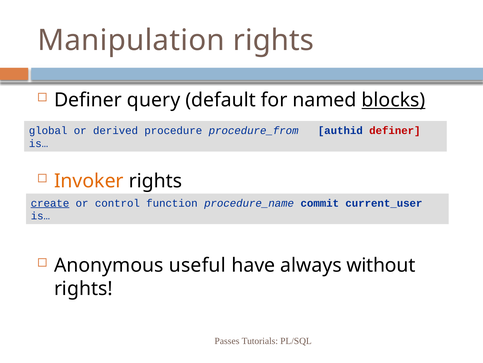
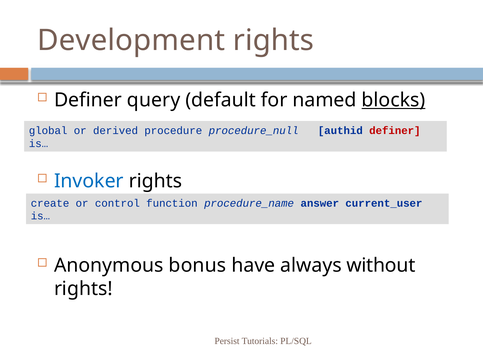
Manipulation: Manipulation -> Development (131, 40)
procedure_from: procedure_from -> procedure_null (254, 130)
Invoker colour: orange -> blue (89, 181)
create underline: present -> none (50, 203)
commit: commit -> answer (320, 203)
useful: useful -> bonus (197, 265)
Passes: Passes -> Persist (227, 340)
